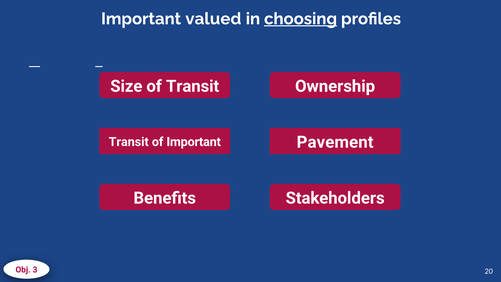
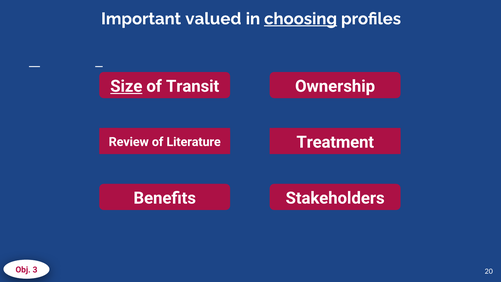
Size underline: none -> present (126, 86)
Pavement: Pavement -> Treatment (335, 142)
Transit: Transit -> Review (129, 142)
of Important: Important -> Literature (194, 142)
